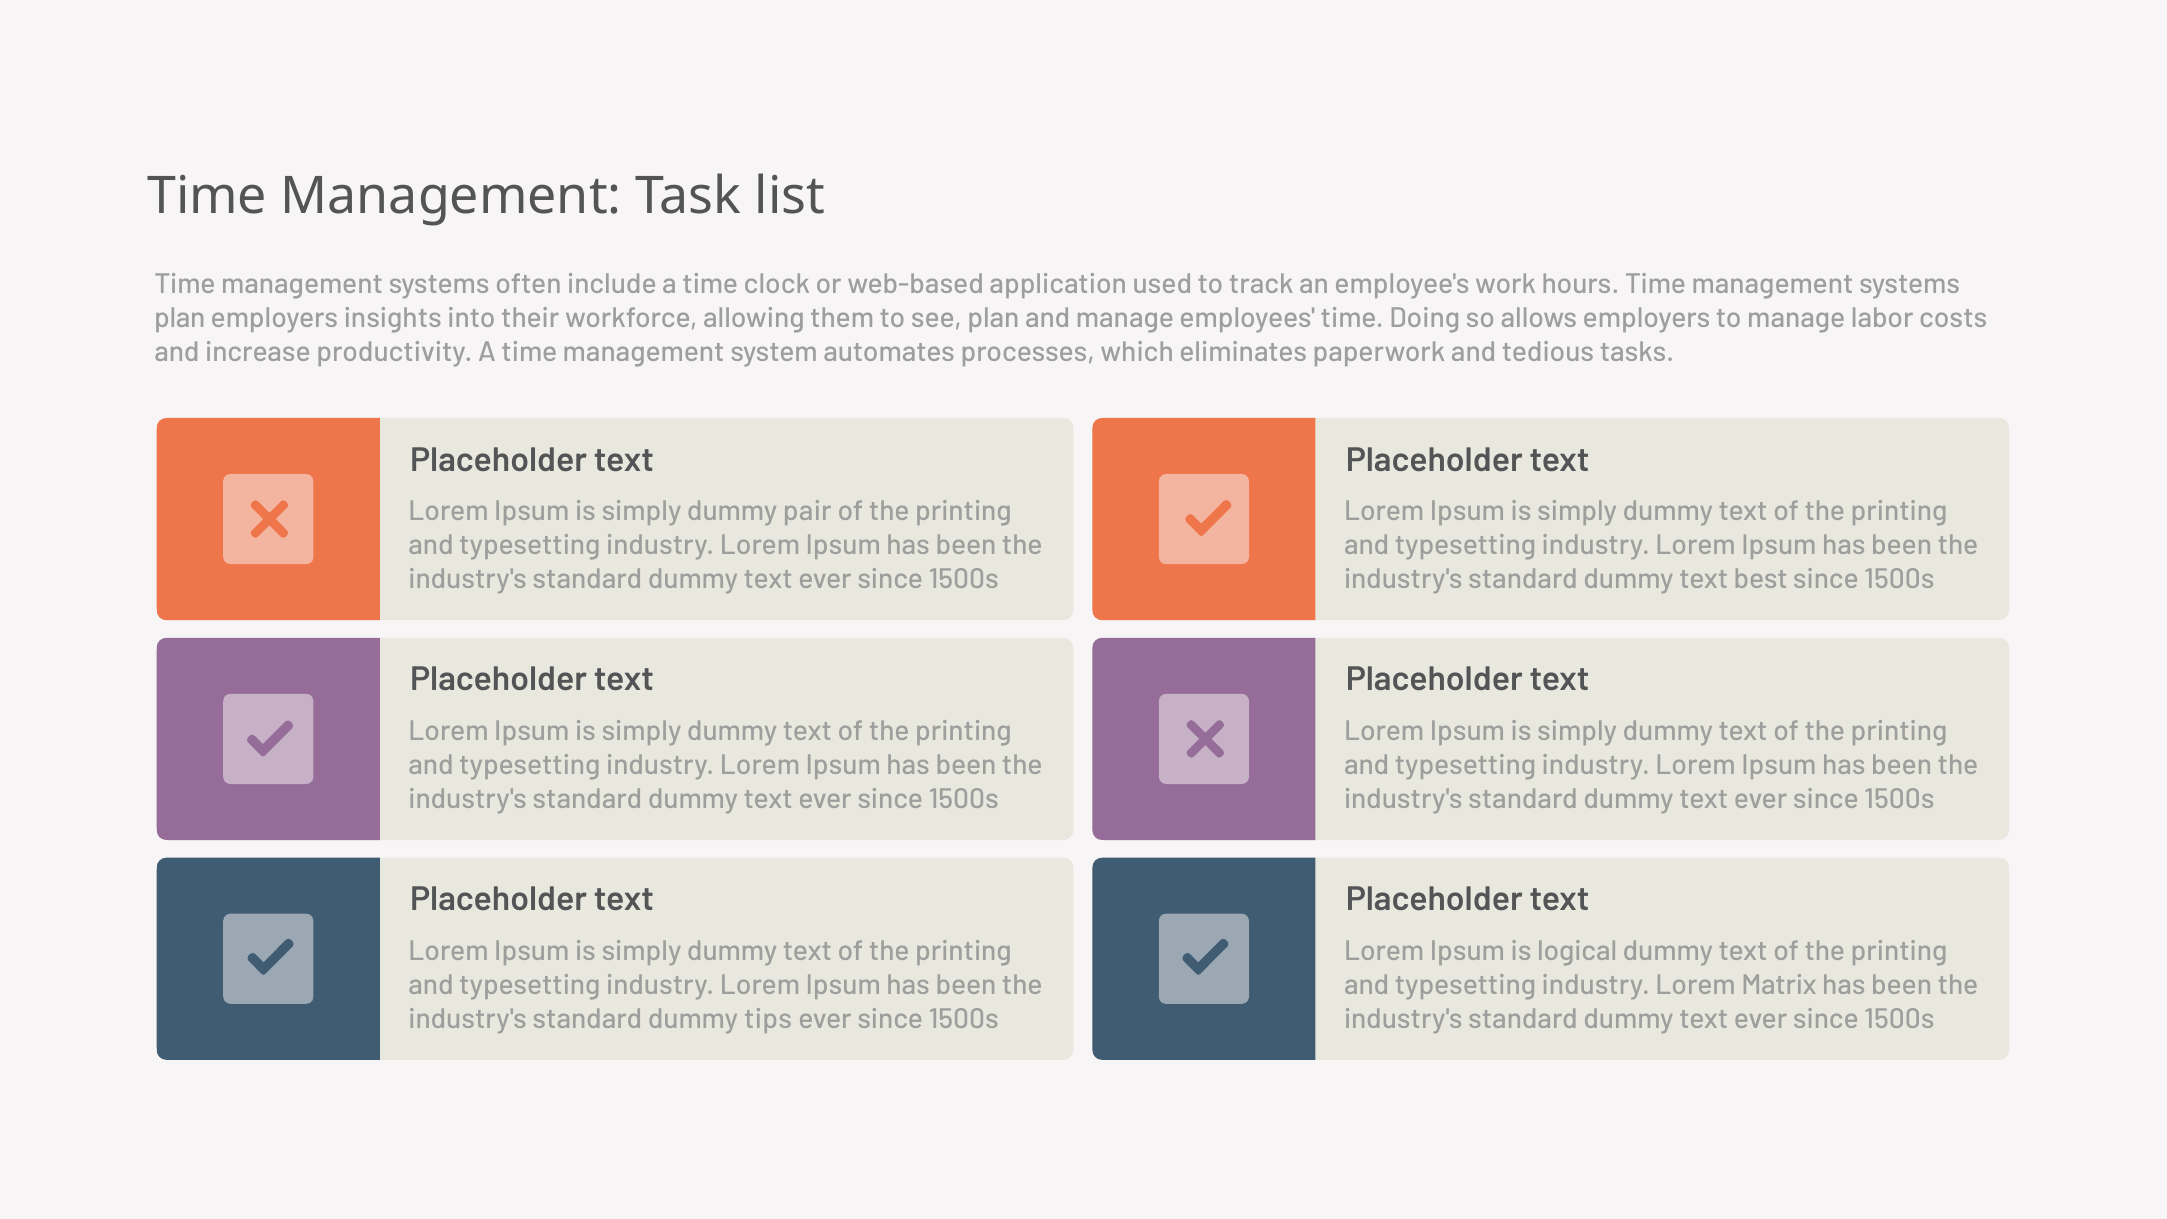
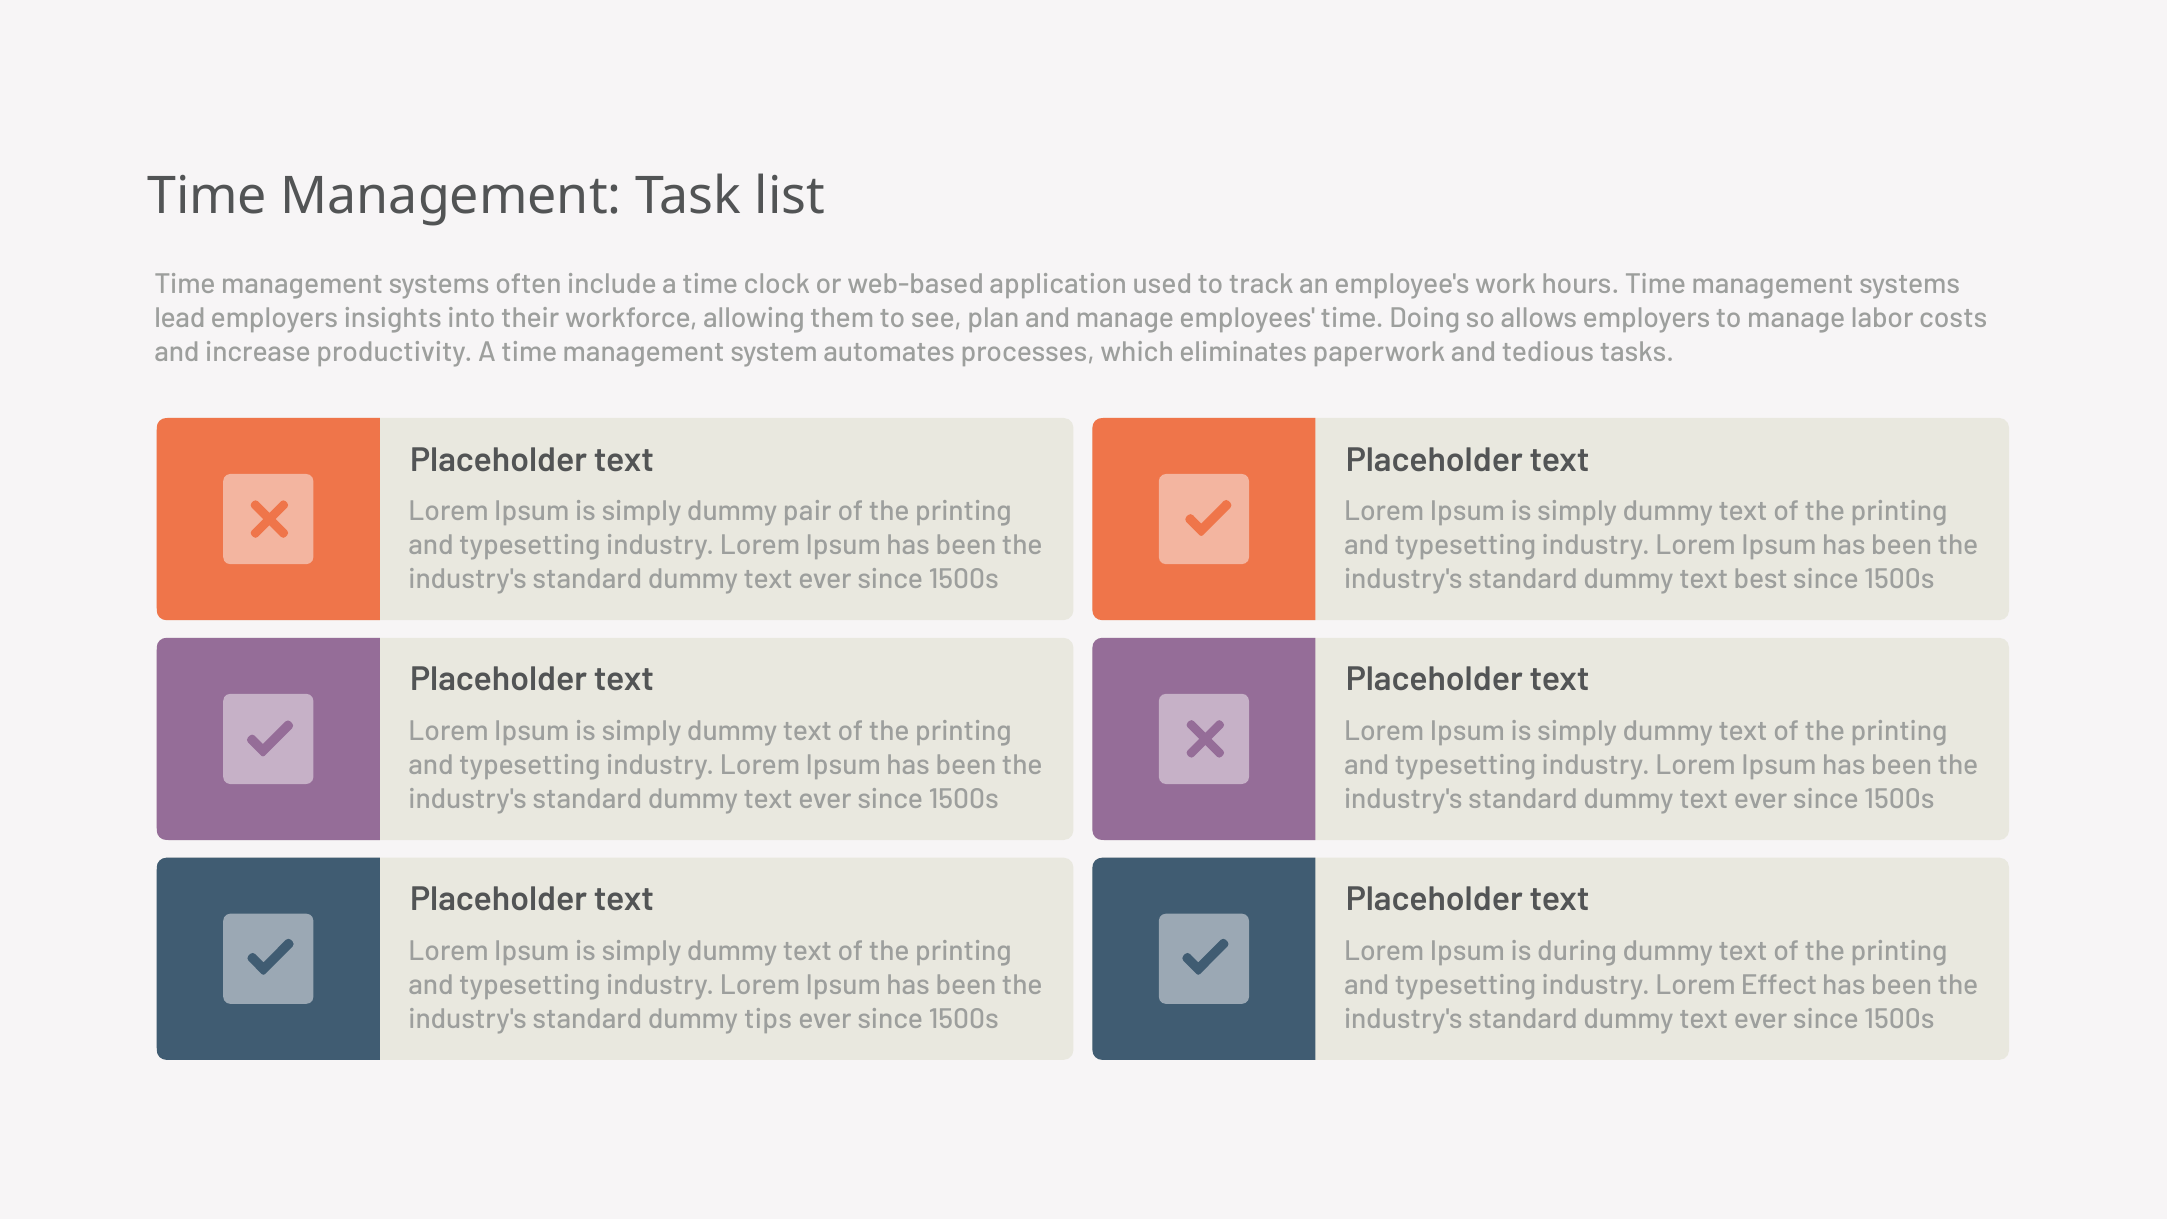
plan: plan -> lead (180, 318)
logical: logical -> during (1577, 951)
Matrix: Matrix -> Effect (1779, 985)
